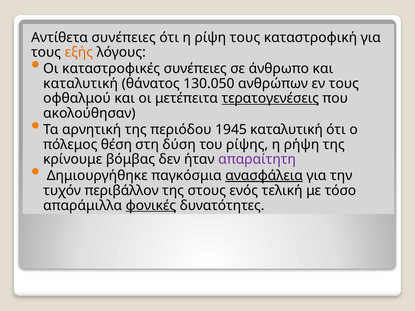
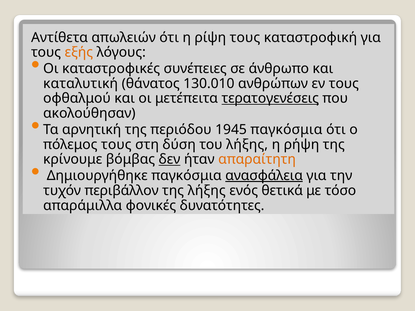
Αντίθετα συνέπειες: συνέπειες -> απωλειών (124, 37)
130.050: 130.050 -> 130.010 (209, 84)
1945 καταλυτική: καταλυτική -> παγκόσμια (286, 130)
πόλεμος θέση: θέση -> τους (116, 145)
του ρίψης: ρίψης -> λήξης (247, 145)
δεν underline: none -> present (170, 160)
απαραίτητη colour: purple -> orange (257, 160)
της στους: στους -> λήξης (207, 191)
τελική: τελική -> θετικά (282, 191)
φονικές underline: present -> none (151, 206)
